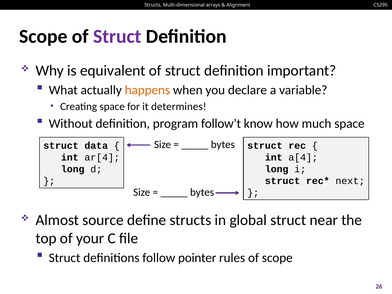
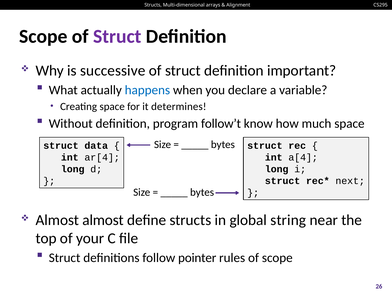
equivalent: equivalent -> successive (113, 71)
happens colour: orange -> blue (147, 90)
Almost source: source -> almost (103, 220)
global struct: struct -> string (288, 220)
